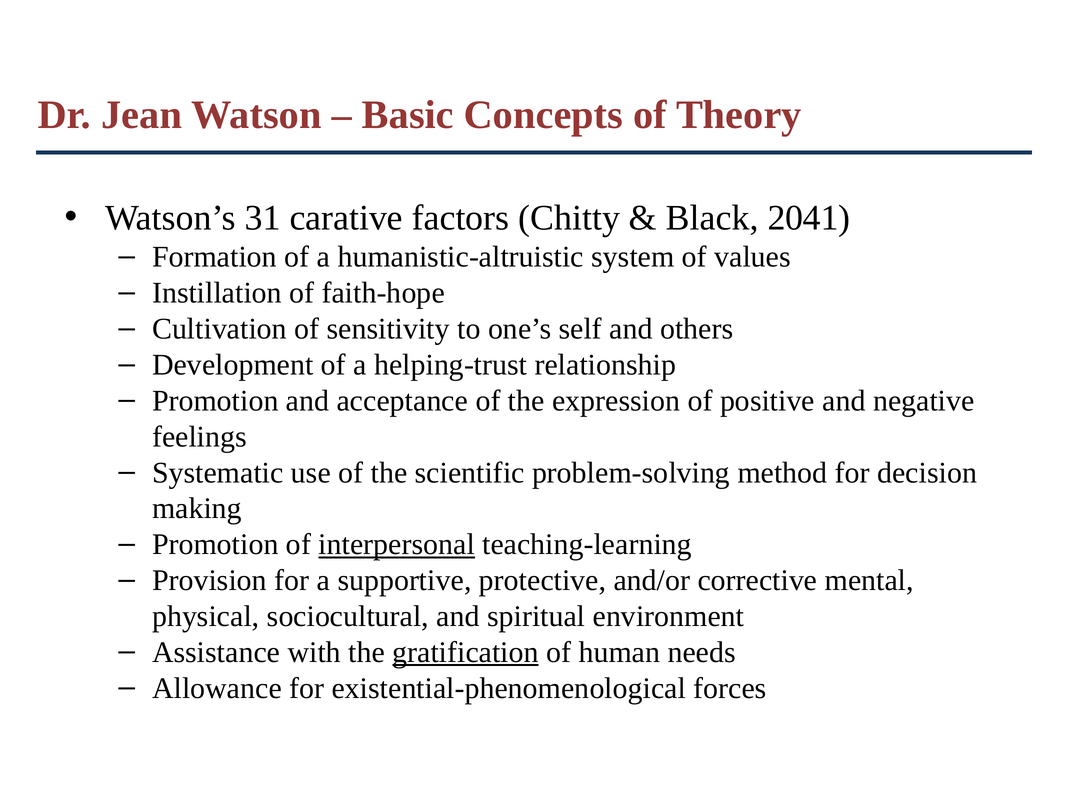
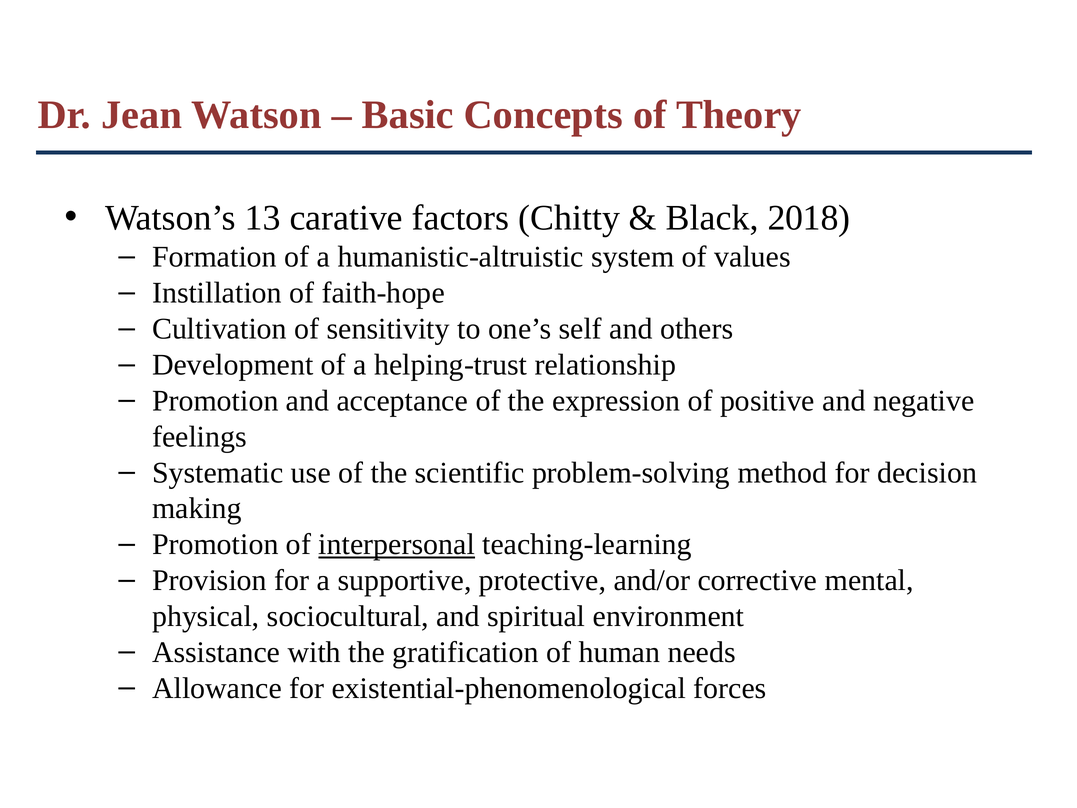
31: 31 -> 13 (263, 218)
2041: 2041 -> 2018 (809, 218)
gratification underline: present -> none (466, 652)
